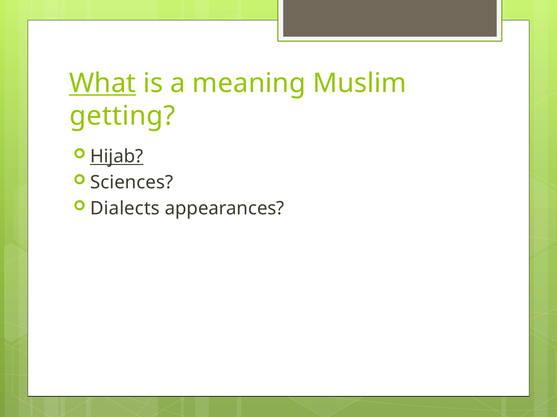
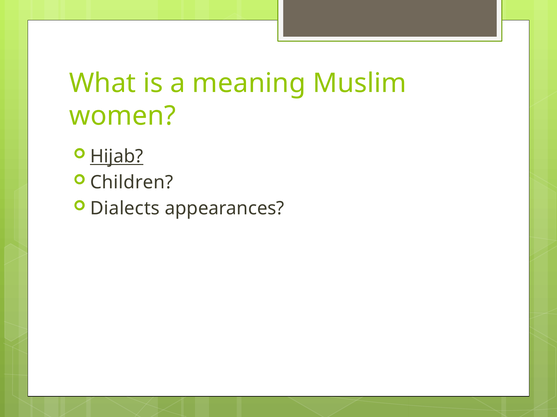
What underline: present -> none (103, 84)
getting: getting -> women (122, 116)
Sciences: Sciences -> Children (132, 183)
